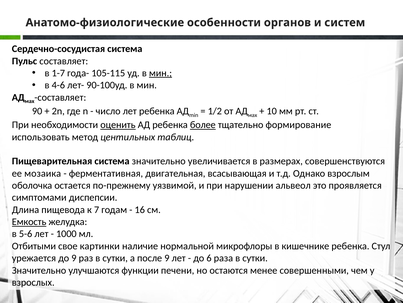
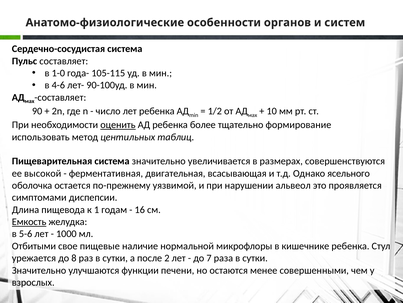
1-7: 1-7 -> 1-0 (58, 73)
мин underline: present -> none (161, 73)
более underline: present -> none (203, 125)
мозаика: мозаика -> высокой (43, 173)
взрослым: взрослым -> ясельного (349, 173)
7: 7 -> 1 (97, 209)
картинки: картинки -> пищевые (100, 246)
до 9: 9 -> 8 (74, 258)
после 9: 9 -> 2 (167, 258)
6: 6 -> 7 (209, 258)
